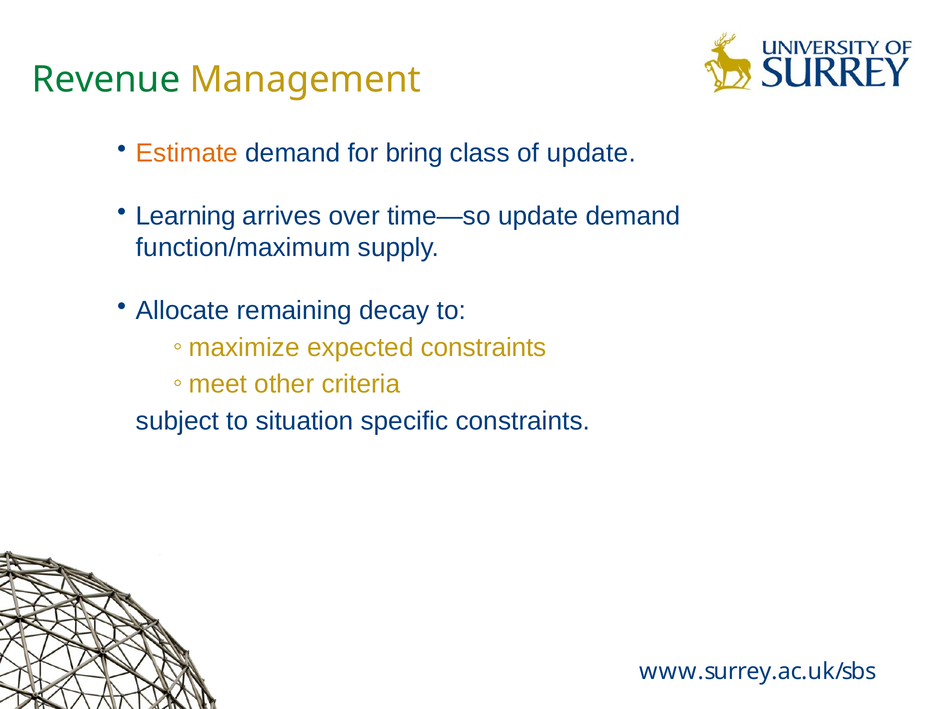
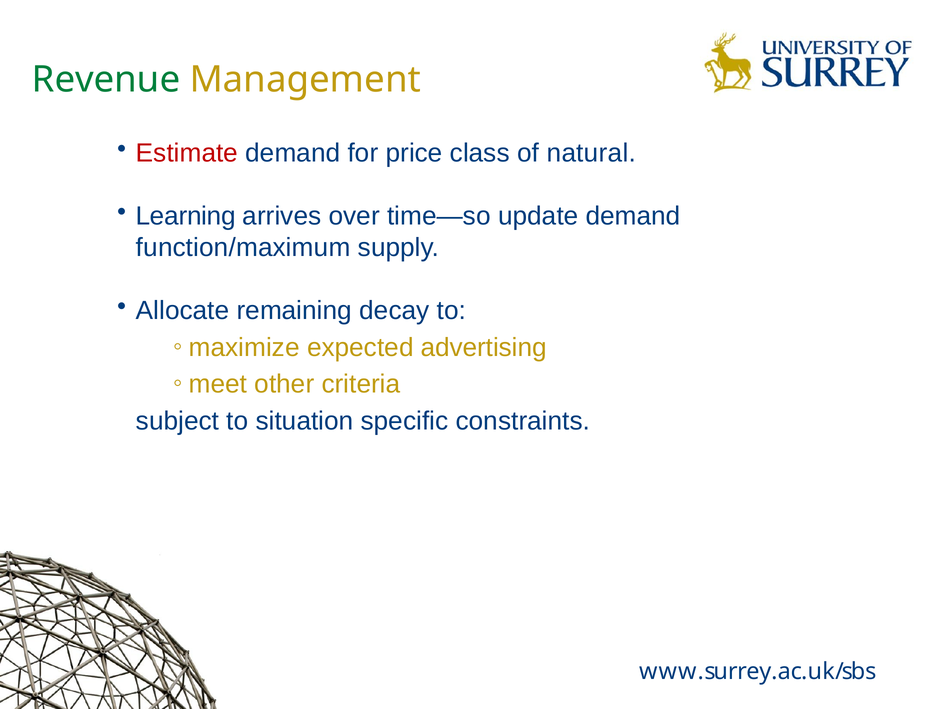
Estimate colour: orange -> red (187, 153)
bring: bring -> price (414, 153)
of update: update -> natural (591, 153)
expected constraints: constraints -> advertising (484, 347)
